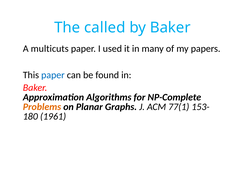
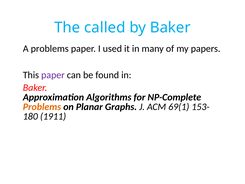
A multicuts: multicuts -> problems (50, 49)
paper colour: blue -> purple (53, 75)
77(1: 77(1 -> 69(1 (179, 107)
1961: 1961 -> 1911 (53, 116)
